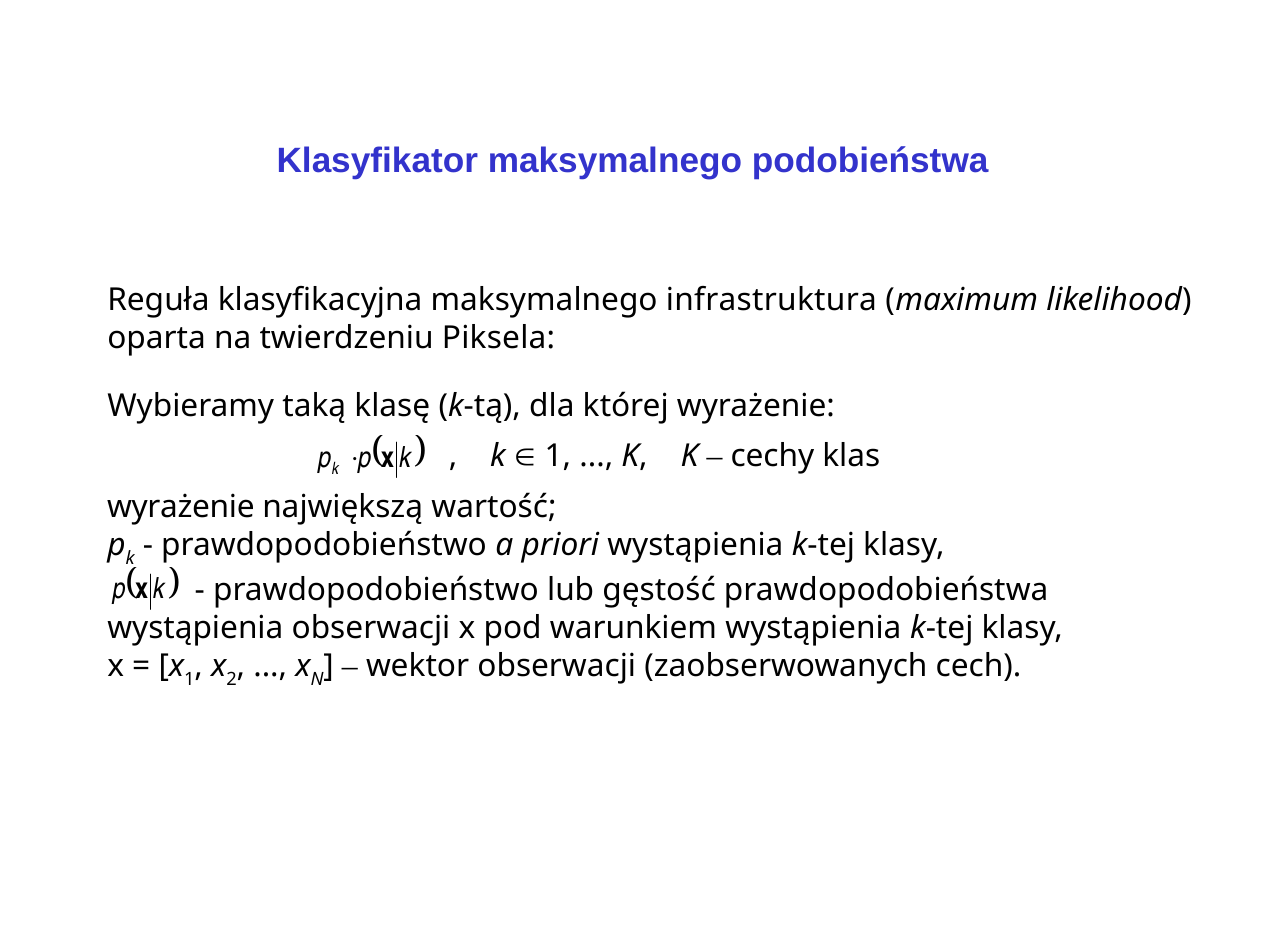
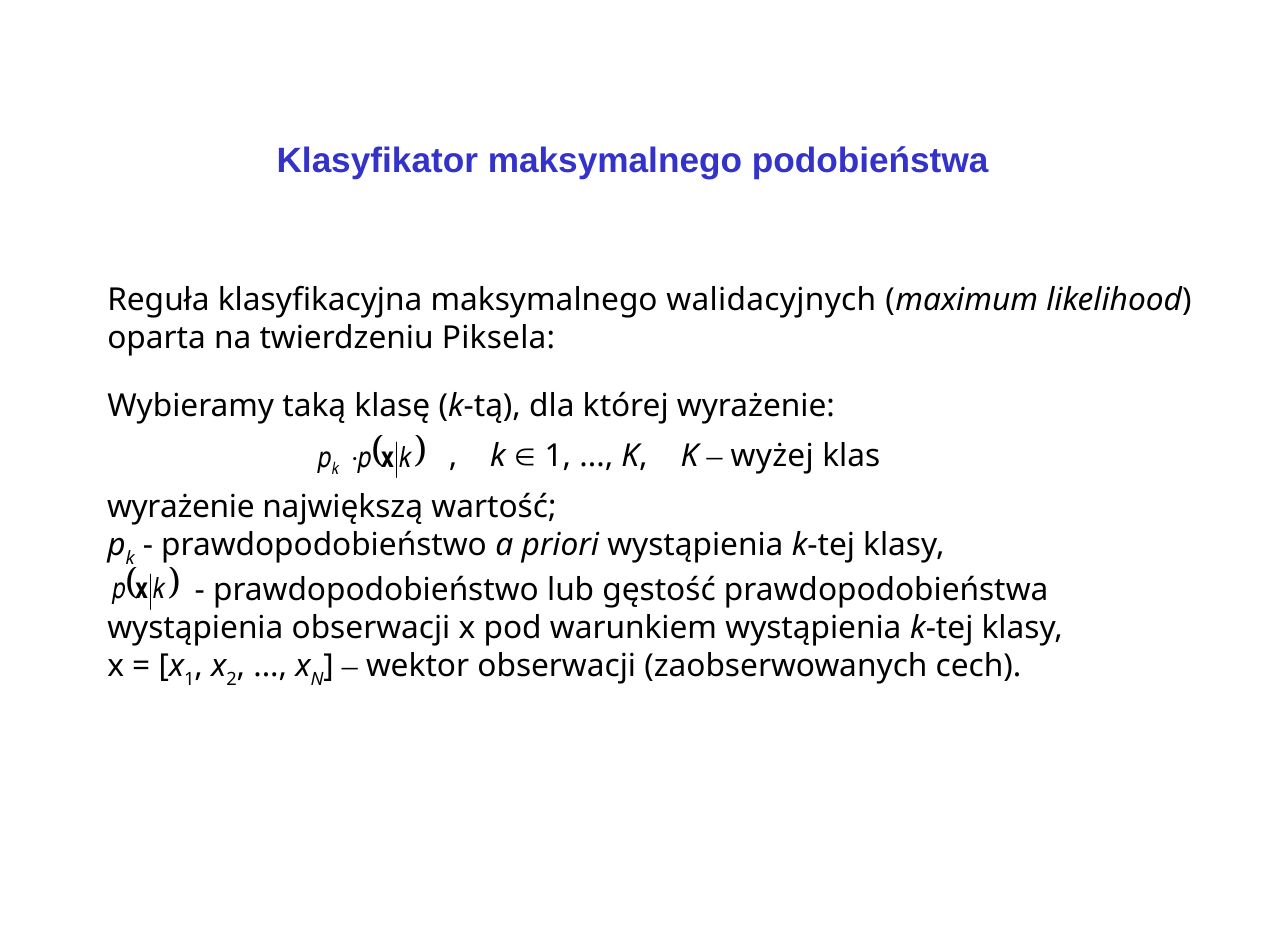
infrastruktura: infrastruktura -> walidacyjnych (771, 300)
cechy: cechy -> wyżej (772, 457)
